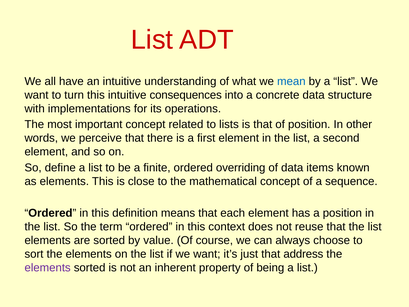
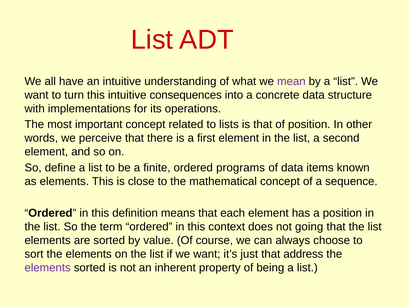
mean colour: blue -> purple (291, 81)
overriding: overriding -> programs (241, 168)
reuse: reuse -> going (309, 227)
